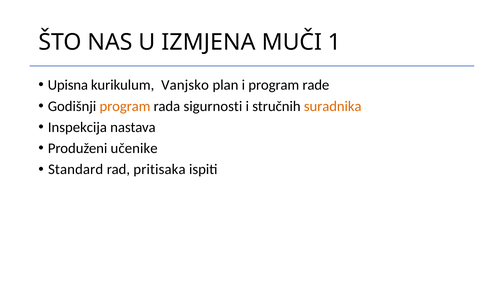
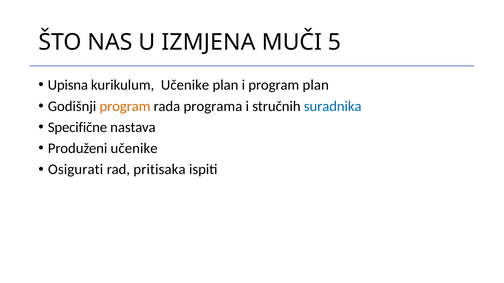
1: 1 -> 5 (335, 42)
kurikulum Vanjsko: Vanjsko -> Učenike (185, 85)
program rade: rade -> plan (316, 85)
sigurnosti: sigurnosti -> programa (213, 106)
suradnika colour: orange -> blue (333, 106)
Inspekcija: Inspekcija -> Specifične (77, 127)
Standard: Standard -> Osigurati (76, 170)
